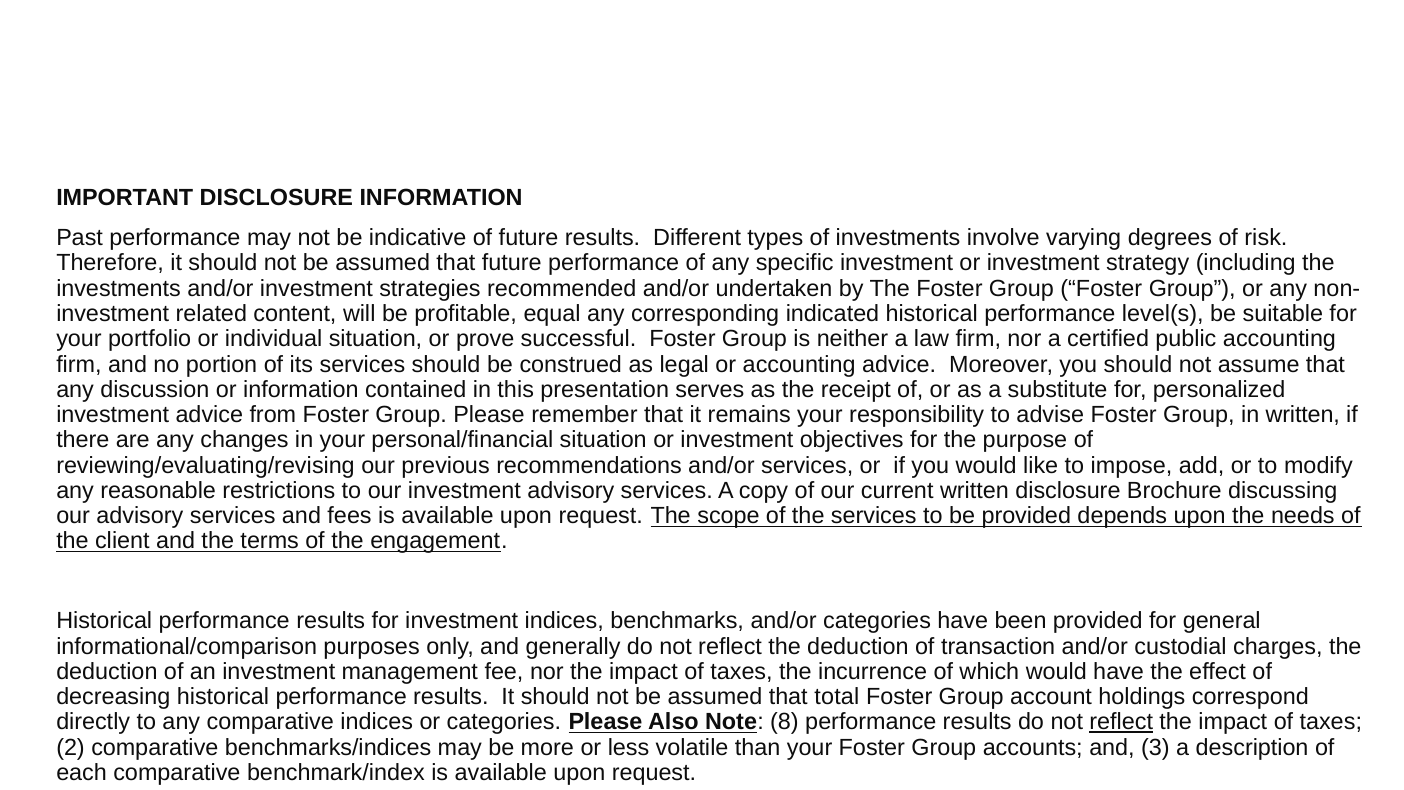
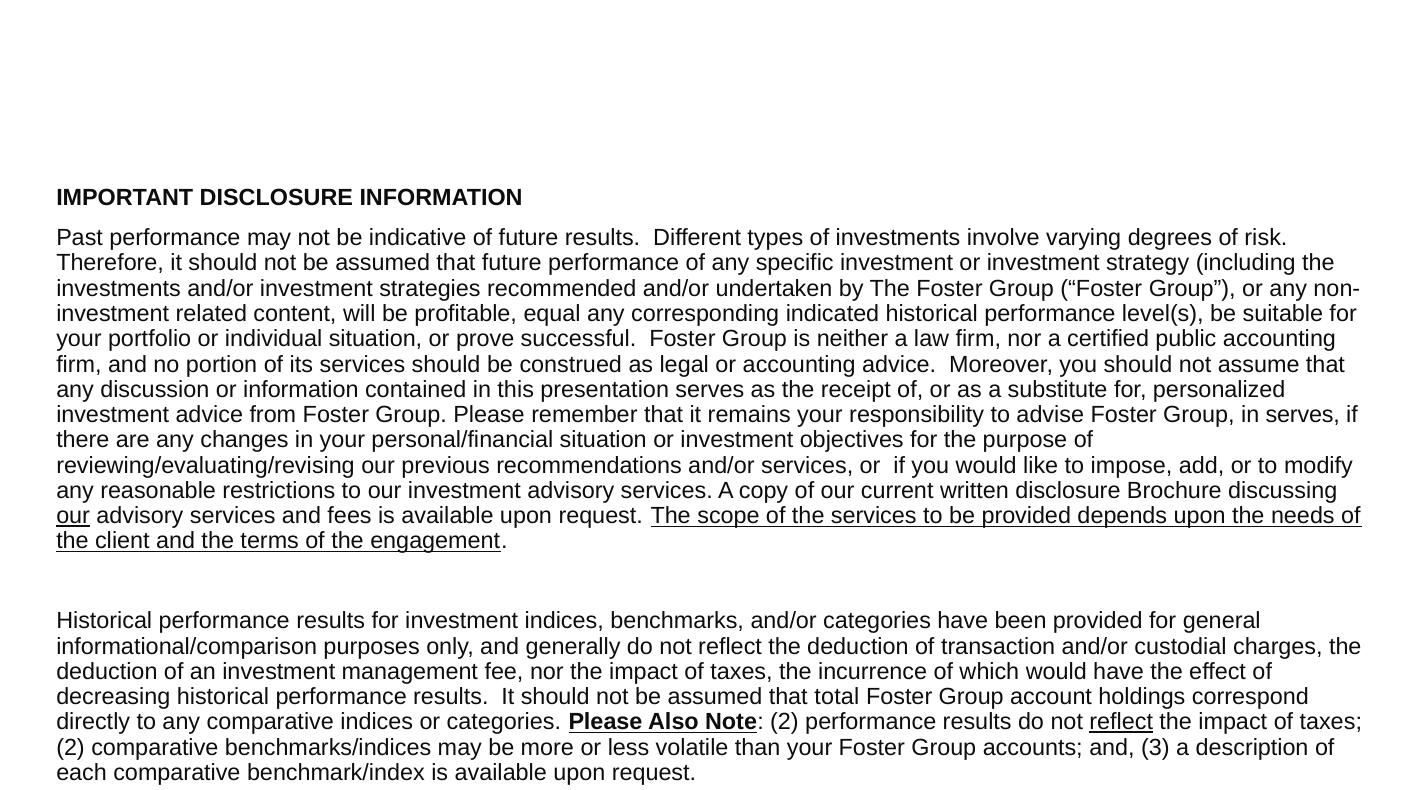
in written: written -> serves (1303, 415)
our underline: none -> present (73, 516)
Note 8: 8 -> 2 (784, 722)
